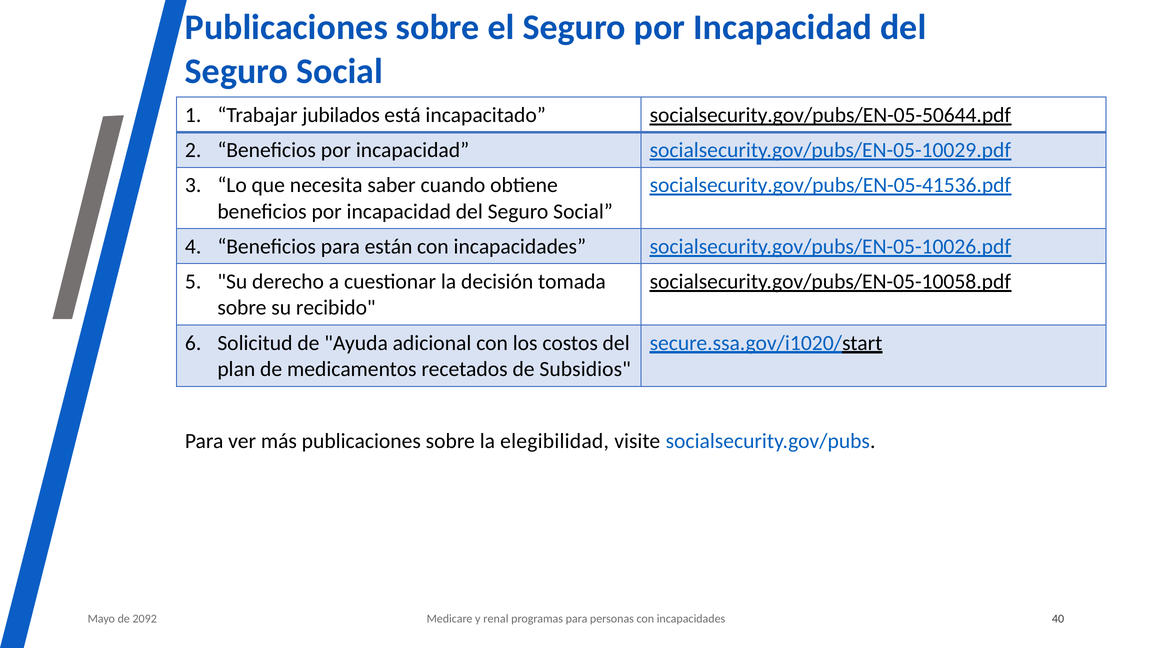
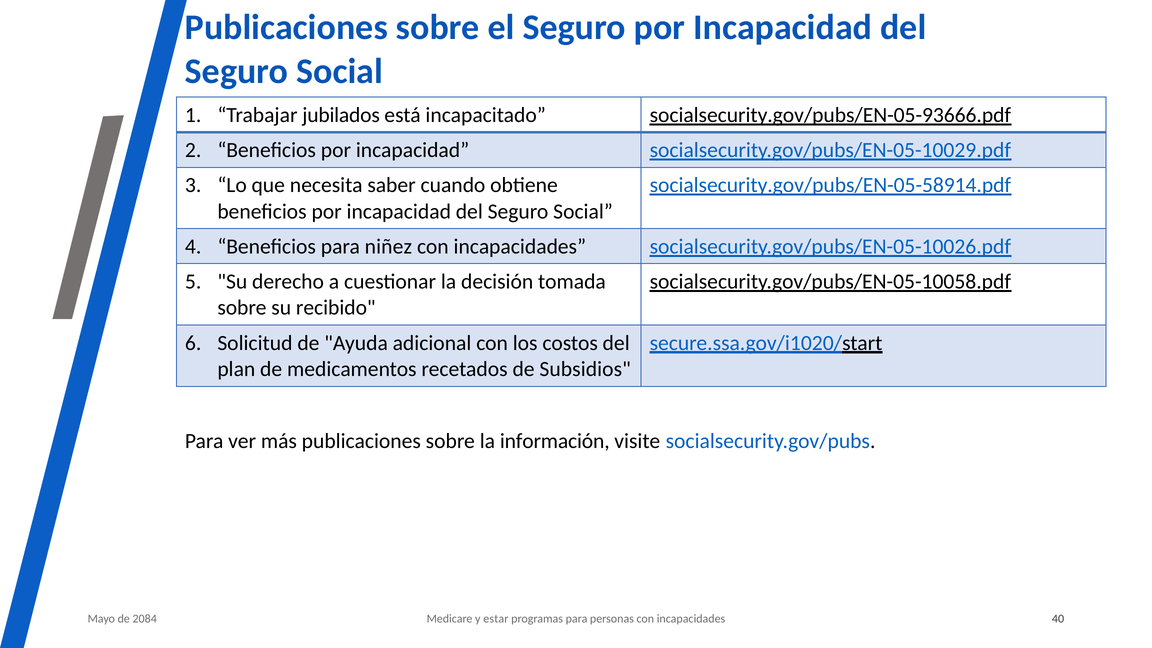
socialsecurity.gov/pubs/EN-05-50644.pdf: socialsecurity.gov/pubs/EN-05-50644.pdf -> socialsecurity.gov/pubs/EN-05-93666.pdf (830, 115)
socialsecurity.gov/pubs/EN-05-41536.pdf: socialsecurity.gov/pubs/EN-05-41536.pdf -> socialsecurity.gov/pubs/EN-05-58914.pdf (830, 185)
están: están -> niñez (388, 246)
elegibilidad: elegibilidad -> información (555, 441)
2092: 2092 -> 2084 (145, 619)
renal: renal -> estar (496, 619)
